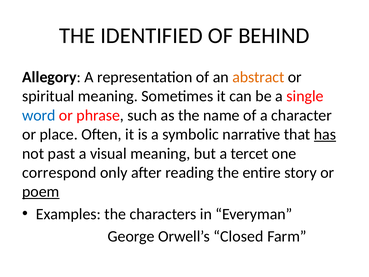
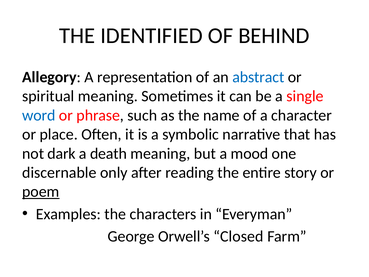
abstract colour: orange -> blue (258, 77)
has underline: present -> none (325, 134)
past: past -> dark (62, 153)
visual: visual -> death (108, 153)
tercet: tercet -> mood (249, 153)
correspond: correspond -> discernable (59, 172)
